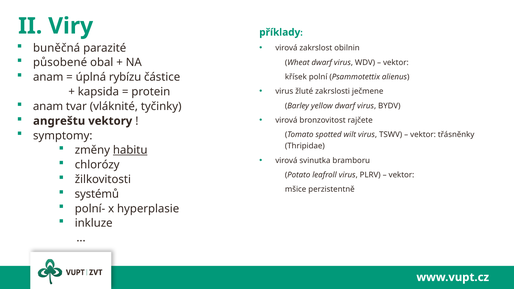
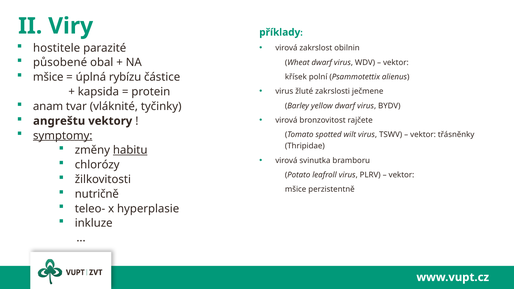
buněčná: buněčná -> hostitele (57, 48)
anam: anam -> mšice (48, 77)
symptomy underline: none -> present (63, 136)
systémů: systémů -> nutričně (97, 194)
polní-: polní- -> teleo- (90, 209)
